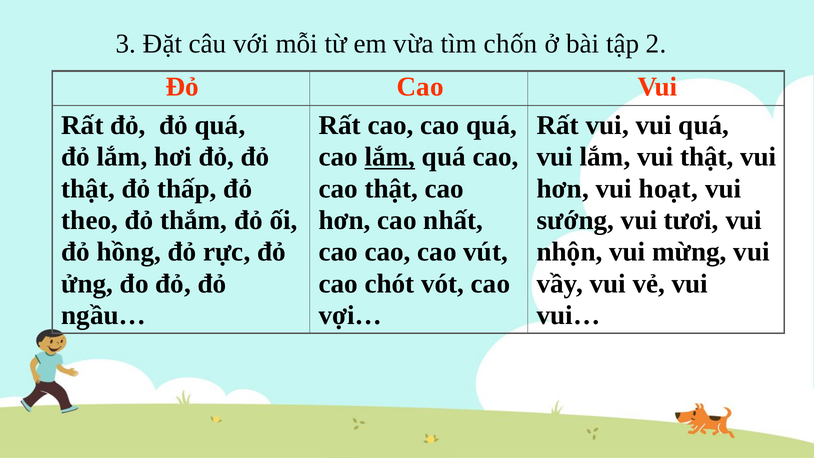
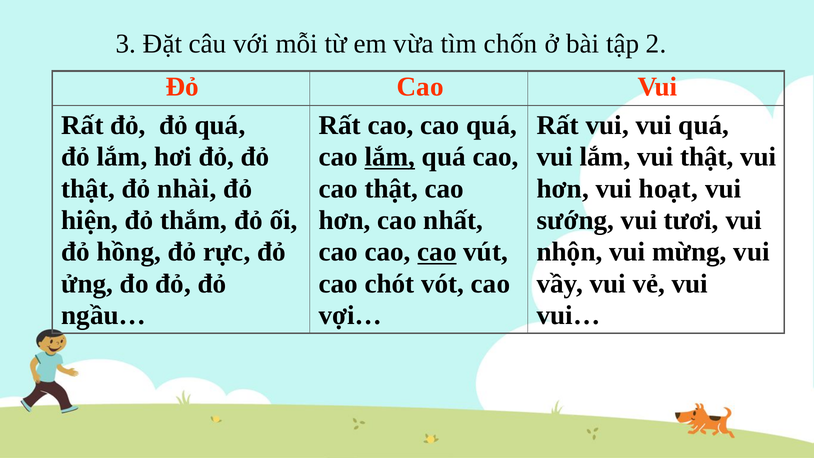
thấp: thấp -> nhài (187, 189)
theo: theo -> hiện (90, 220)
cao underline: none -> present (437, 252)
